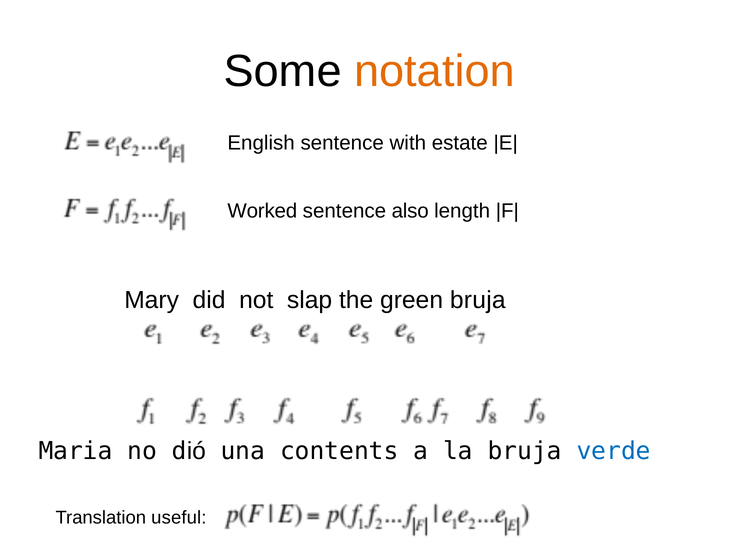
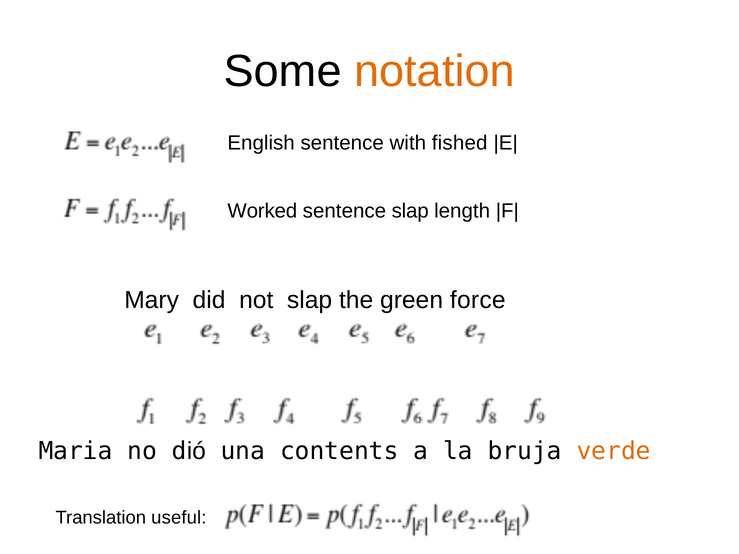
estate: estate -> fished (460, 143)
sentence also: also -> slap (410, 211)
green bruja: bruja -> force (478, 300)
verde colour: blue -> orange (614, 451)
